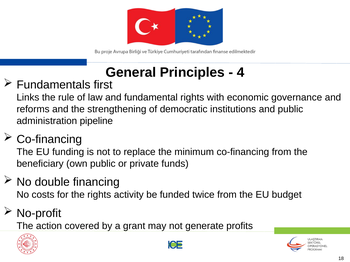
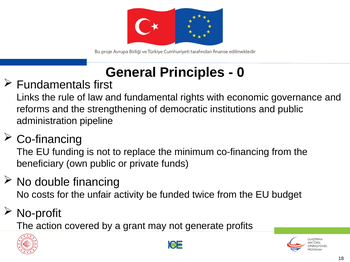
4: 4 -> 0 (241, 73)
the rights: rights -> unfair (99, 195)
